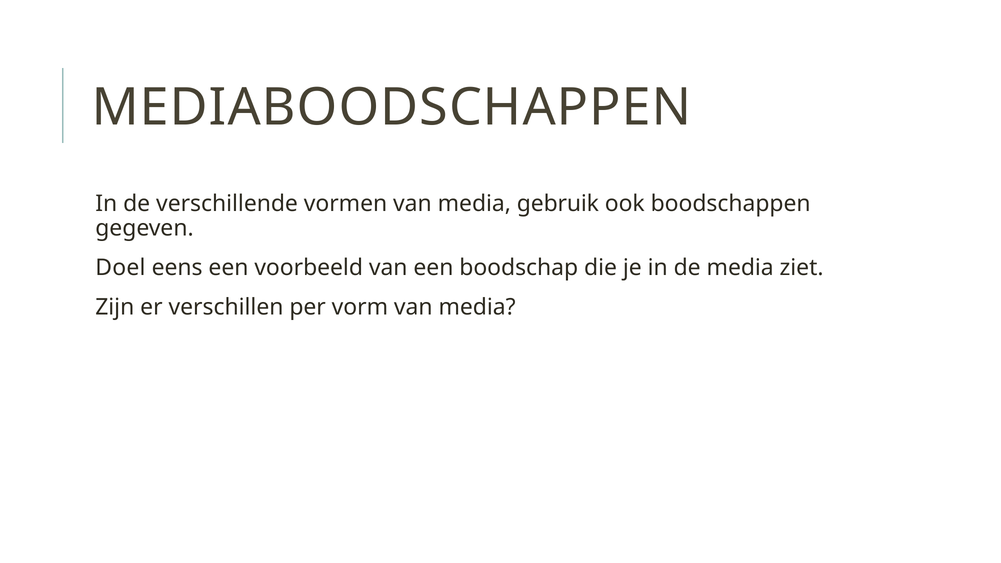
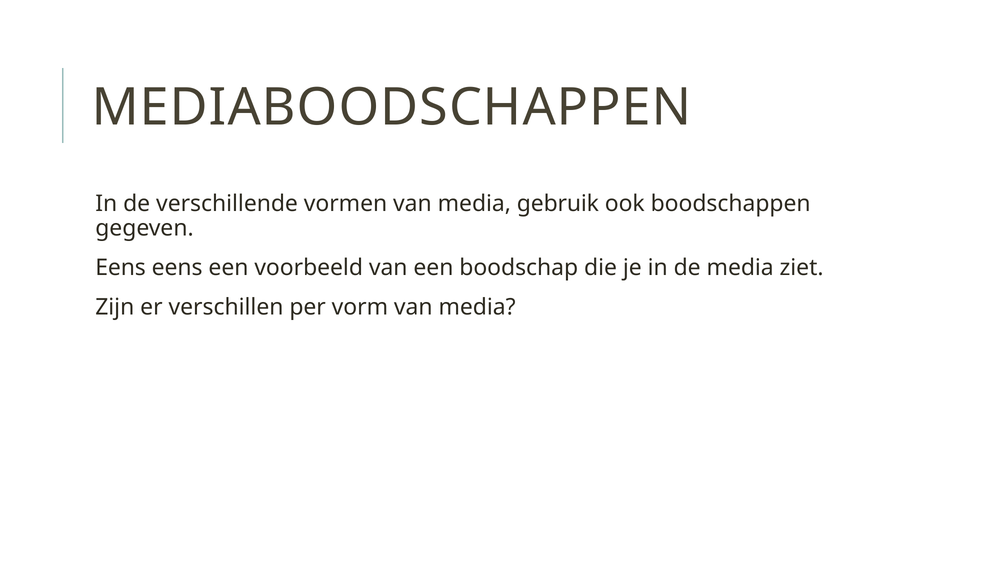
Doel: Doel -> Eens (121, 268)
